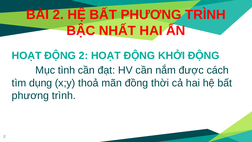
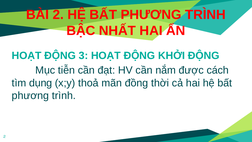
ĐỘNG 2: 2 -> 3 (83, 55)
tình: tình -> tiễn (66, 70)
